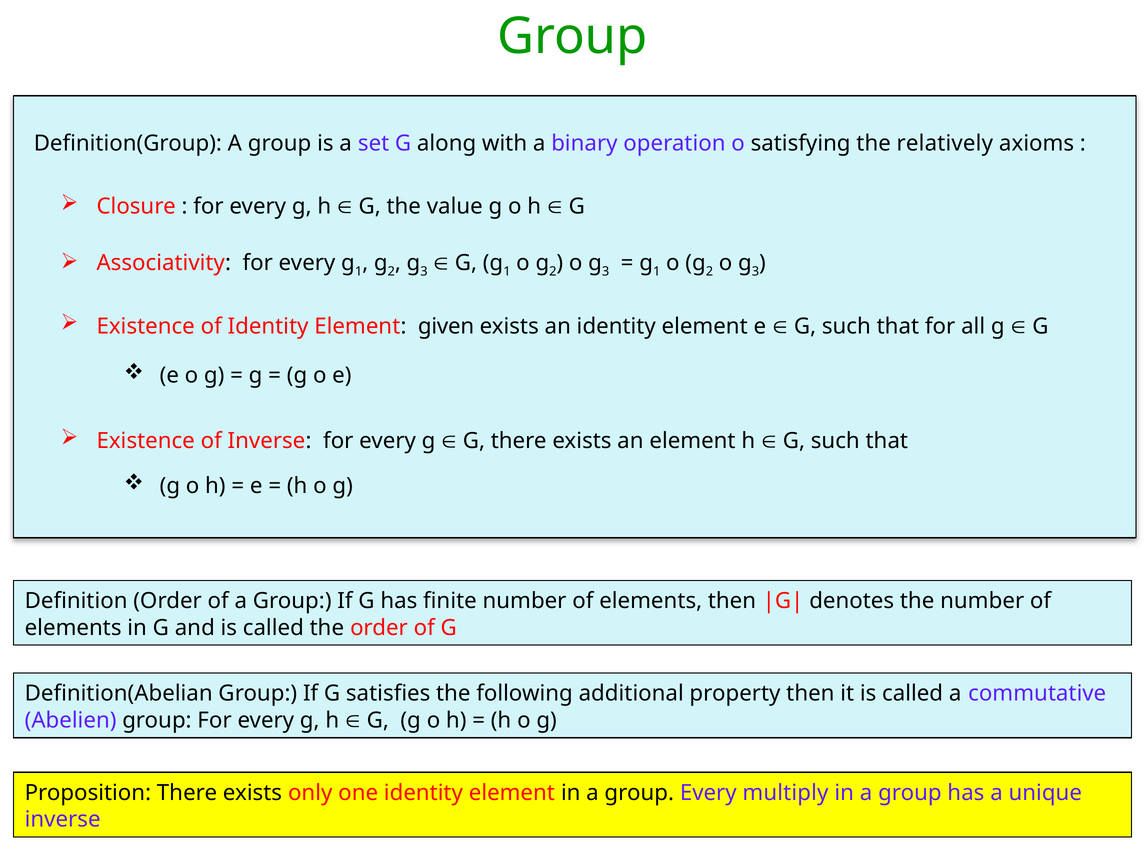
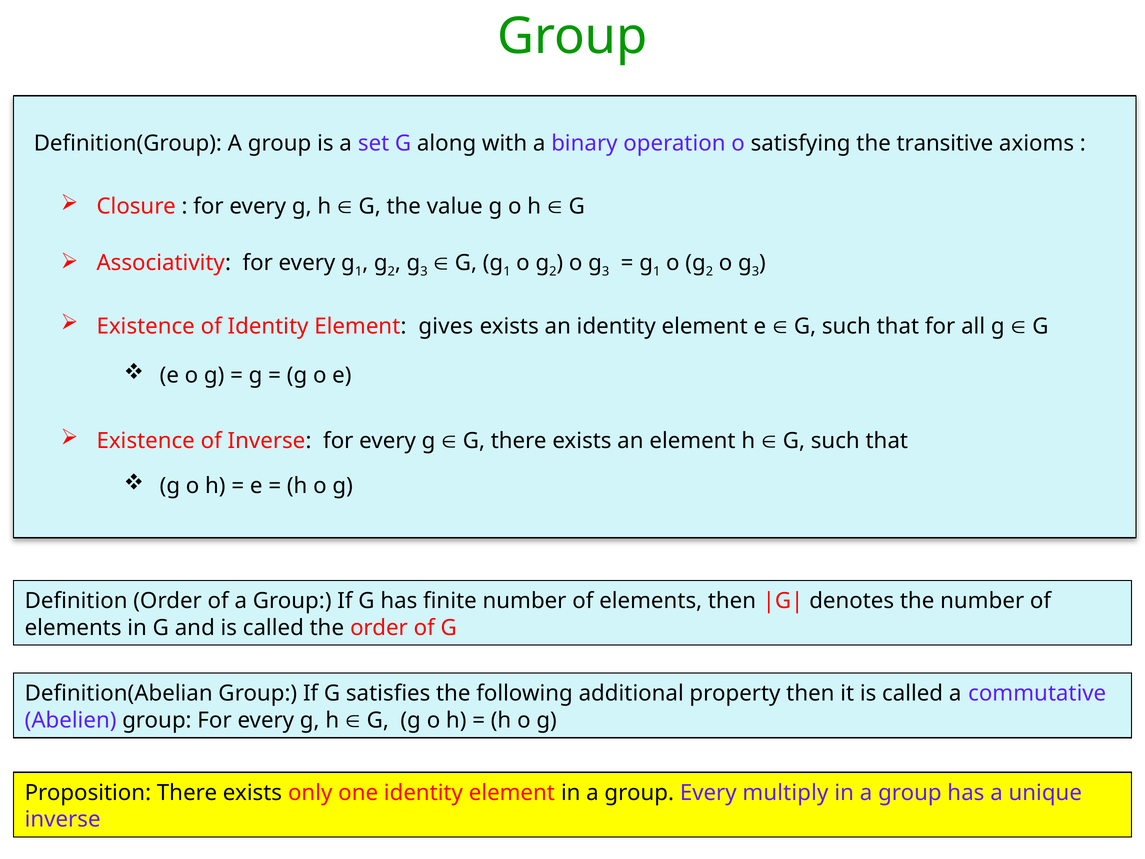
relatively: relatively -> transitive (945, 143)
given: given -> gives (446, 326)
